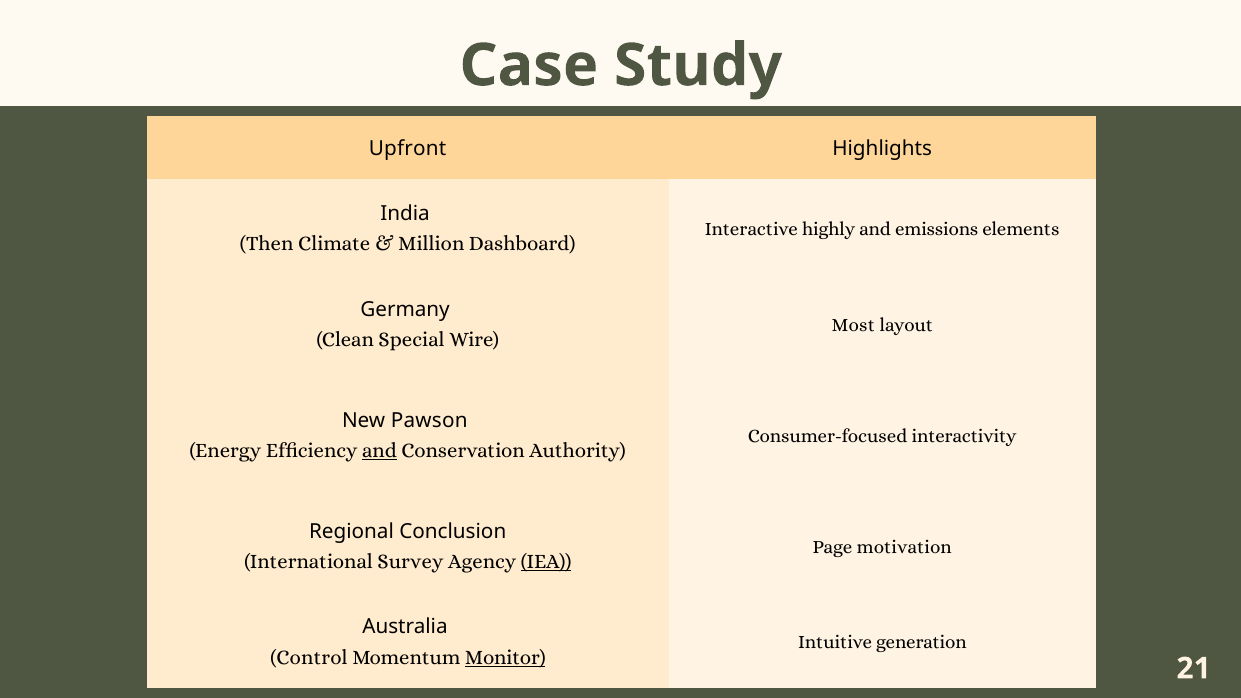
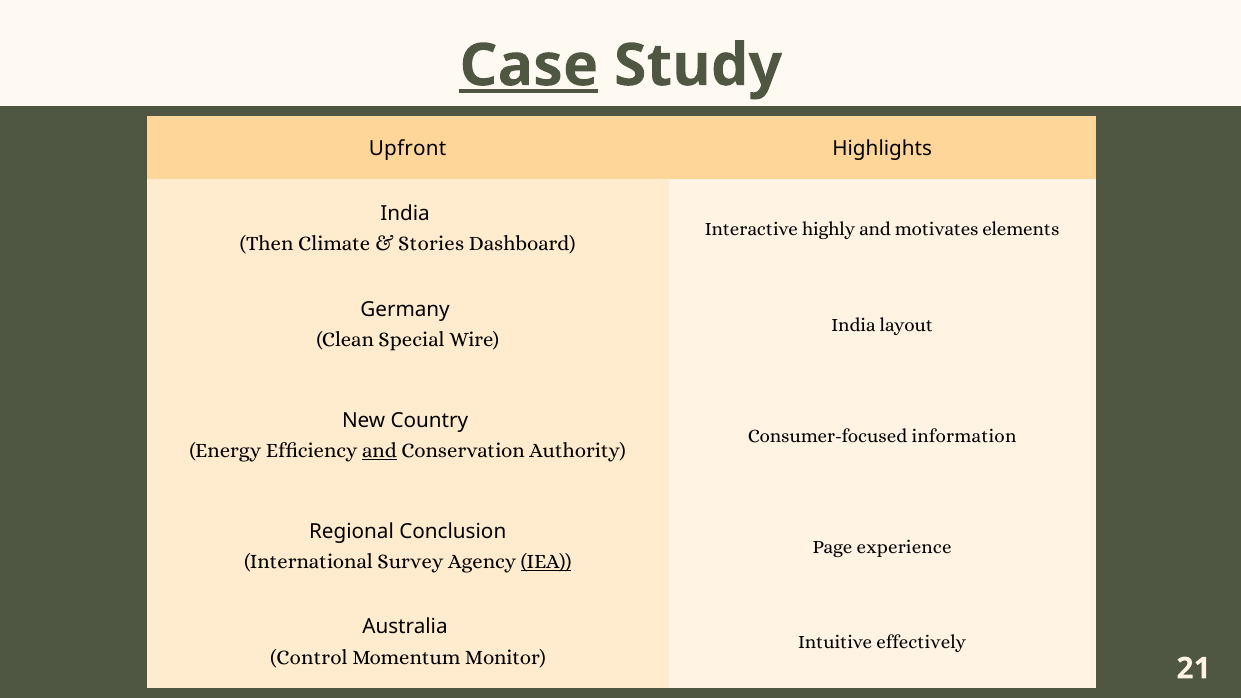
Case underline: none -> present (529, 66)
emissions: emissions -> motivates (937, 229)
Million: Million -> Stories (431, 244)
Most: Most -> India (853, 325)
Pawson: Pawson -> Country (429, 421)
interactivity: interactivity -> information (964, 436)
motivation: motivation -> experience (904, 547)
generation: generation -> effectively (921, 643)
Monitor underline: present -> none (505, 657)
